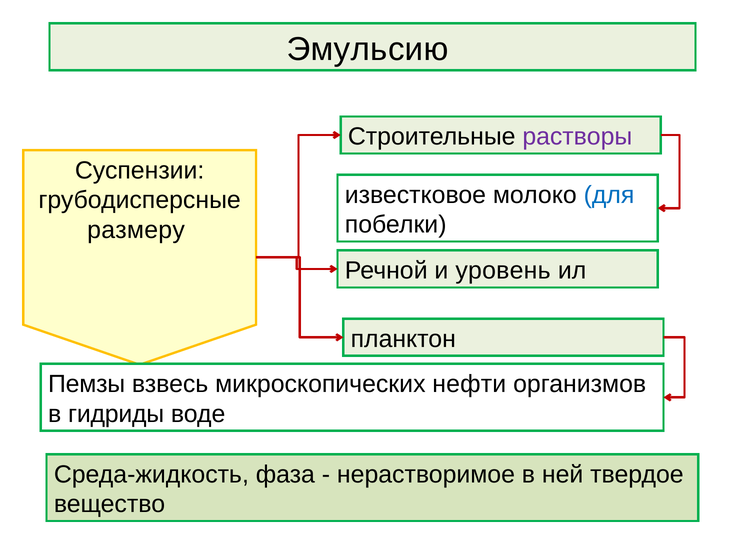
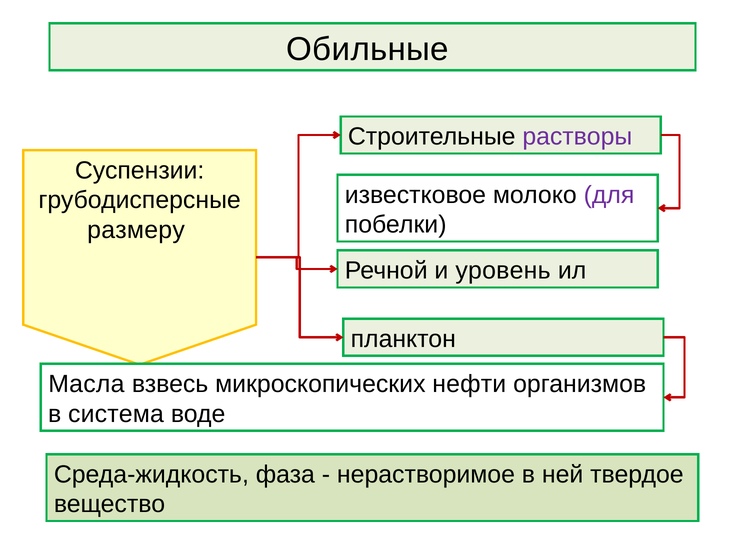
Эмульсию: Эмульсию -> Обильные (368, 49)
для colour: blue -> purple (609, 195)
Пемзы: Пемзы -> Масла (86, 384)
гидриды: гидриды -> система (116, 414)
